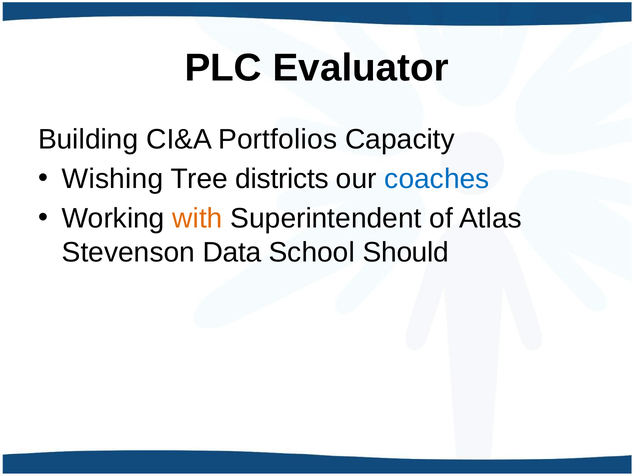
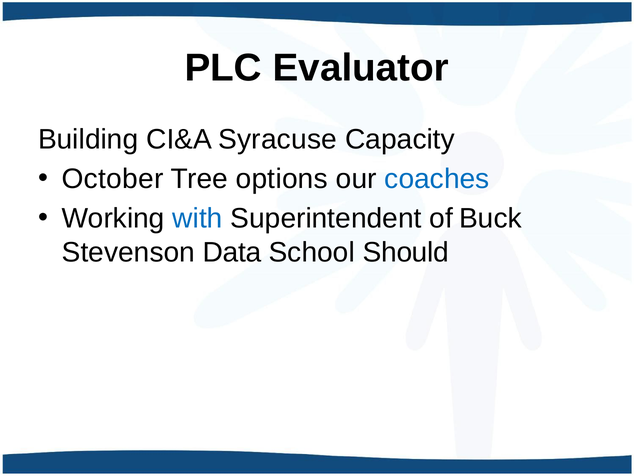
Portfolios: Portfolios -> Syracuse (278, 139)
Wishing: Wishing -> October (113, 179)
districts: districts -> options (282, 179)
with colour: orange -> blue (198, 218)
Atlas: Atlas -> Buck (490, 218)
